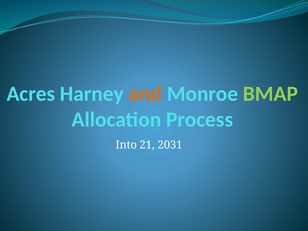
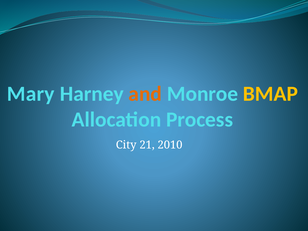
Acres: Acres -> Mary (31, 94)
BMAP colour: light green -> yellow (270, 94)
Into: Into -> City (126, 145)
2031: 2031 -> 2010 (170, 145)
